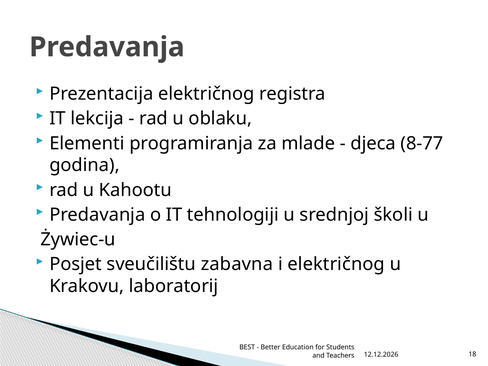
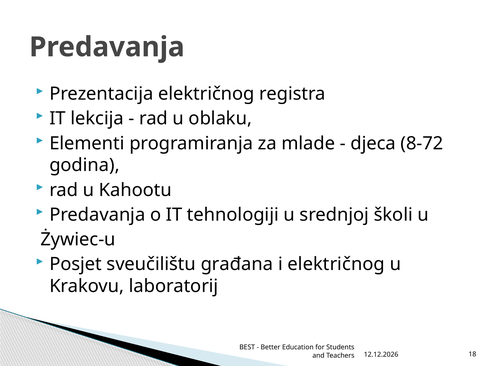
8-77: 8-77 -> 8-72 (422, 143)
zabavna: zabavna -> građana (237, 264)
